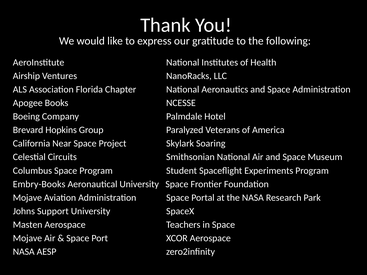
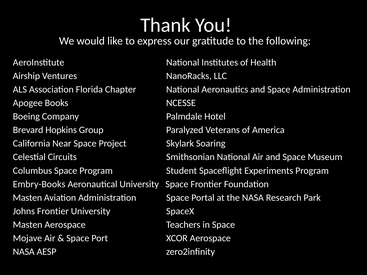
Mojave: Mojave -> Masten (27, 198)
Johns Support: Support -> Frontier (53, 211)
